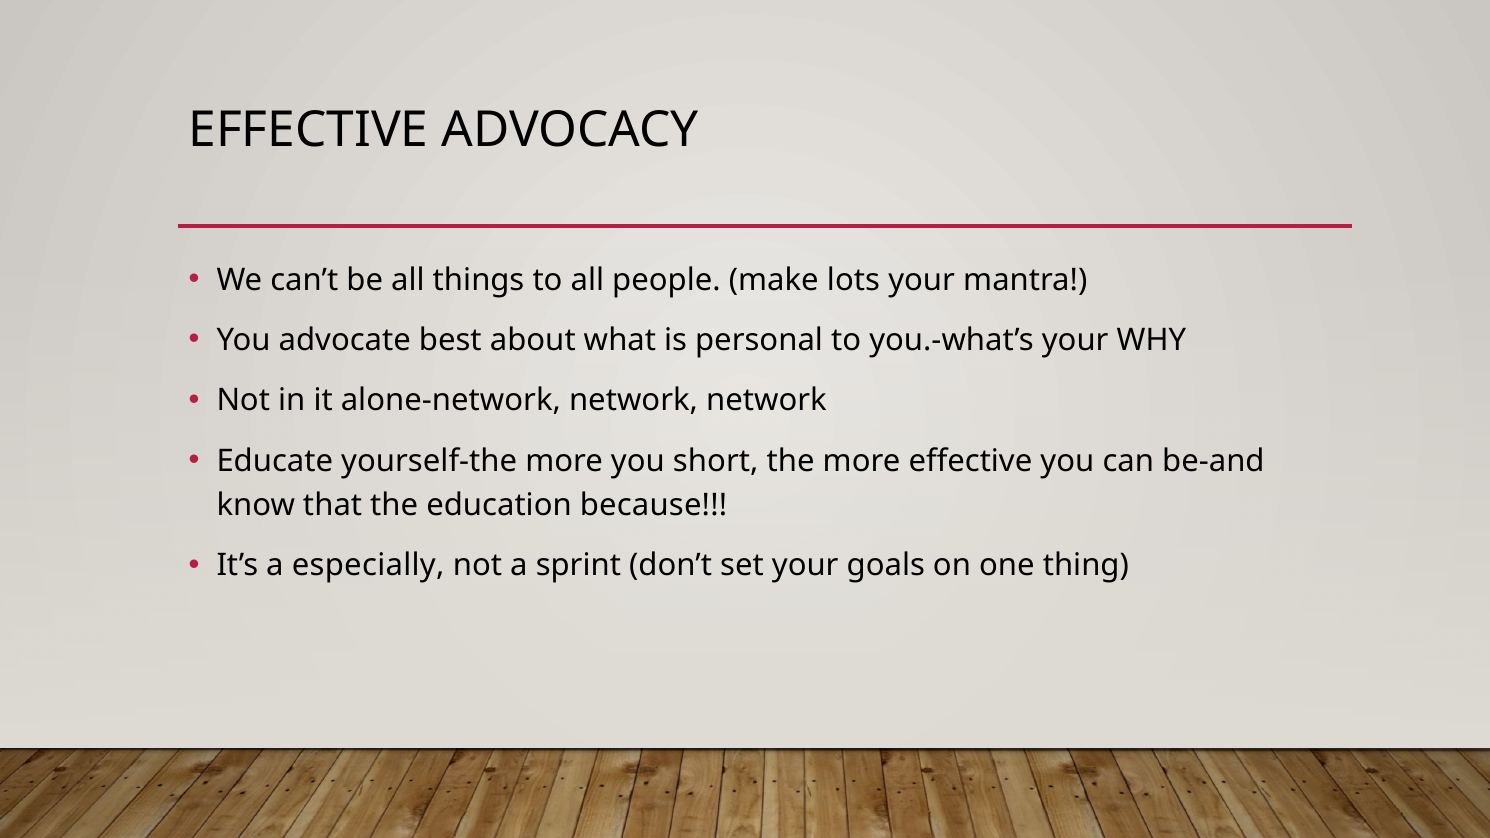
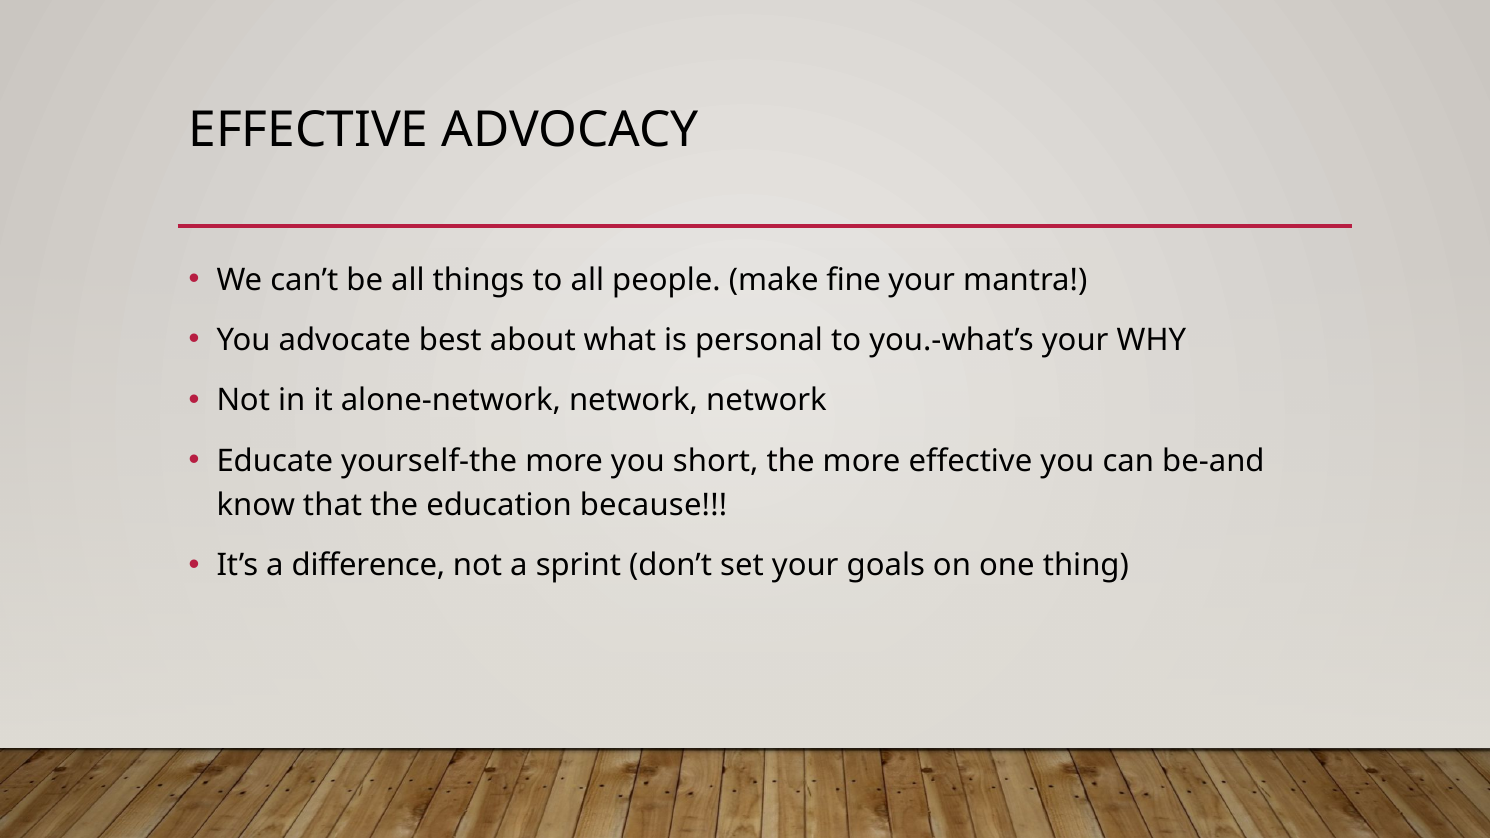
lots: lots -> fine (854, 280)
especially: especially -> difference (368, 566)
